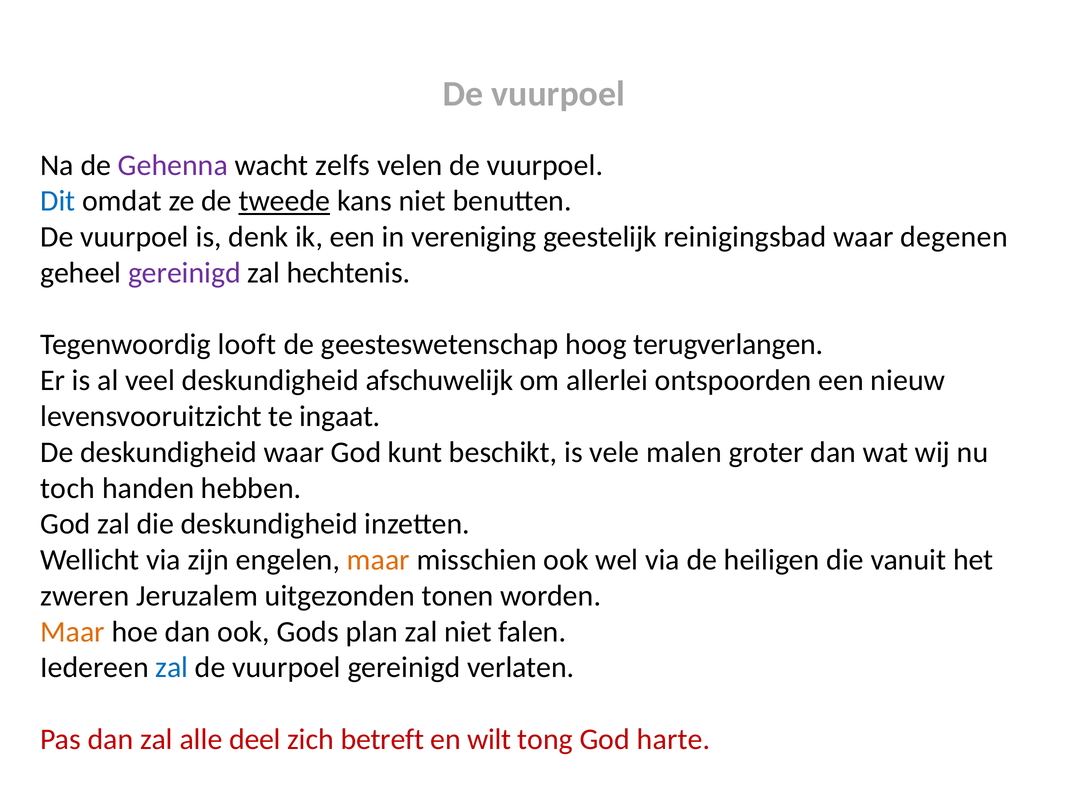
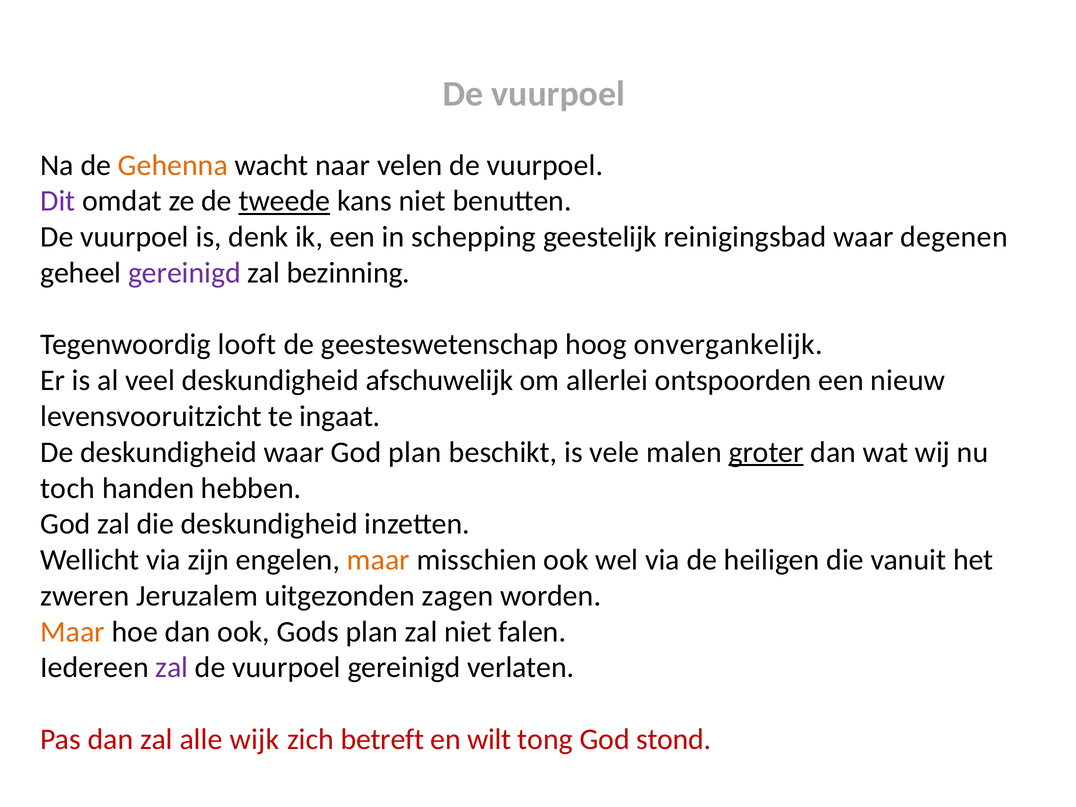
Gehenna colour: purple -> orange (173, 165)
zelfs: zelfs -> naar (343, 165)
Dit colour: blue -> purple (58, 201)
vereniging: vereniging -> schepping (474, 237)
hechtenis: hechtenis -> bezinning (348, 273)
terugverlangen: terugverlangen -> onvergankelijk (728, 345)
God kunt: kunt -> plan (415, 452)
groter underline: none -> present (766, 452)
tonen: tonen -> zagen (458, 596)
zal colour: blue -> purple (172, 668)
deel: deel -> wijk (255, 739)
harte: harte -> stond (674, 739)
